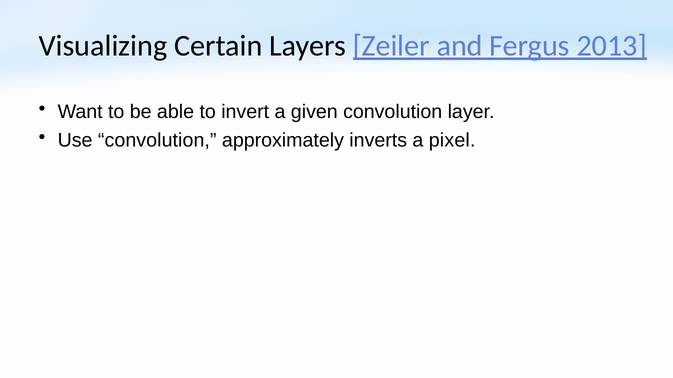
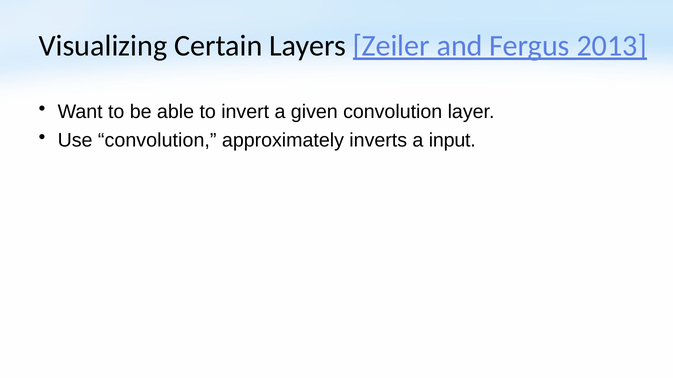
pixel: pixel -> input (452, 141)
